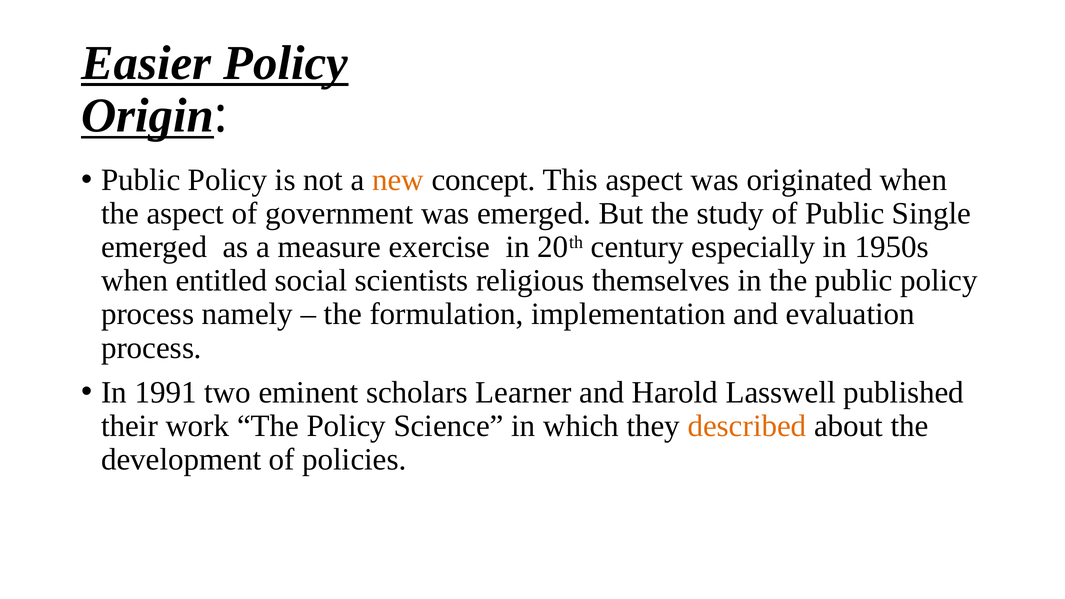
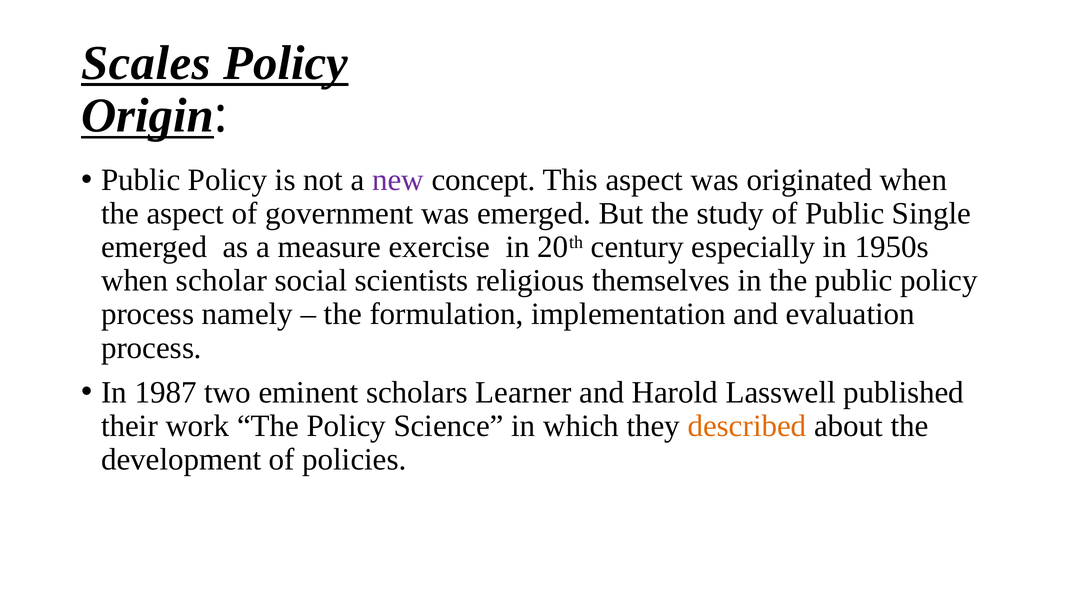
Easier: Easier -> Scales (146, 63)
new colour: orange -> purple (398, 180)
entitled: entitled -> scholar (221, 281)
1991: 1991 -> 1987 (166, 392)
